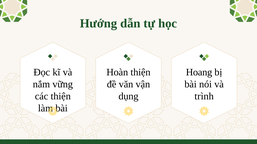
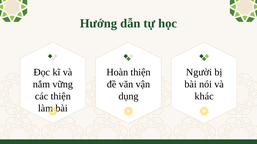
Hoang: Hoang -> Người (199, 73)
trình: trình -> khác (204, 97)
